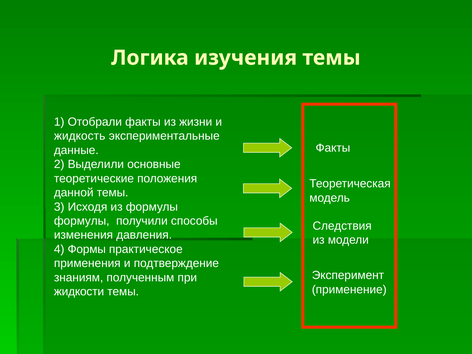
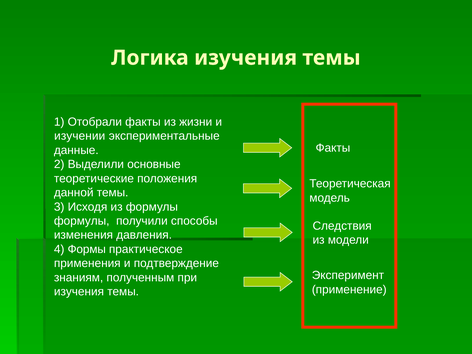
жидкость: жидкость -> изучении (80, 136)
жидкости: жидкости -> изучения (79, 292)
